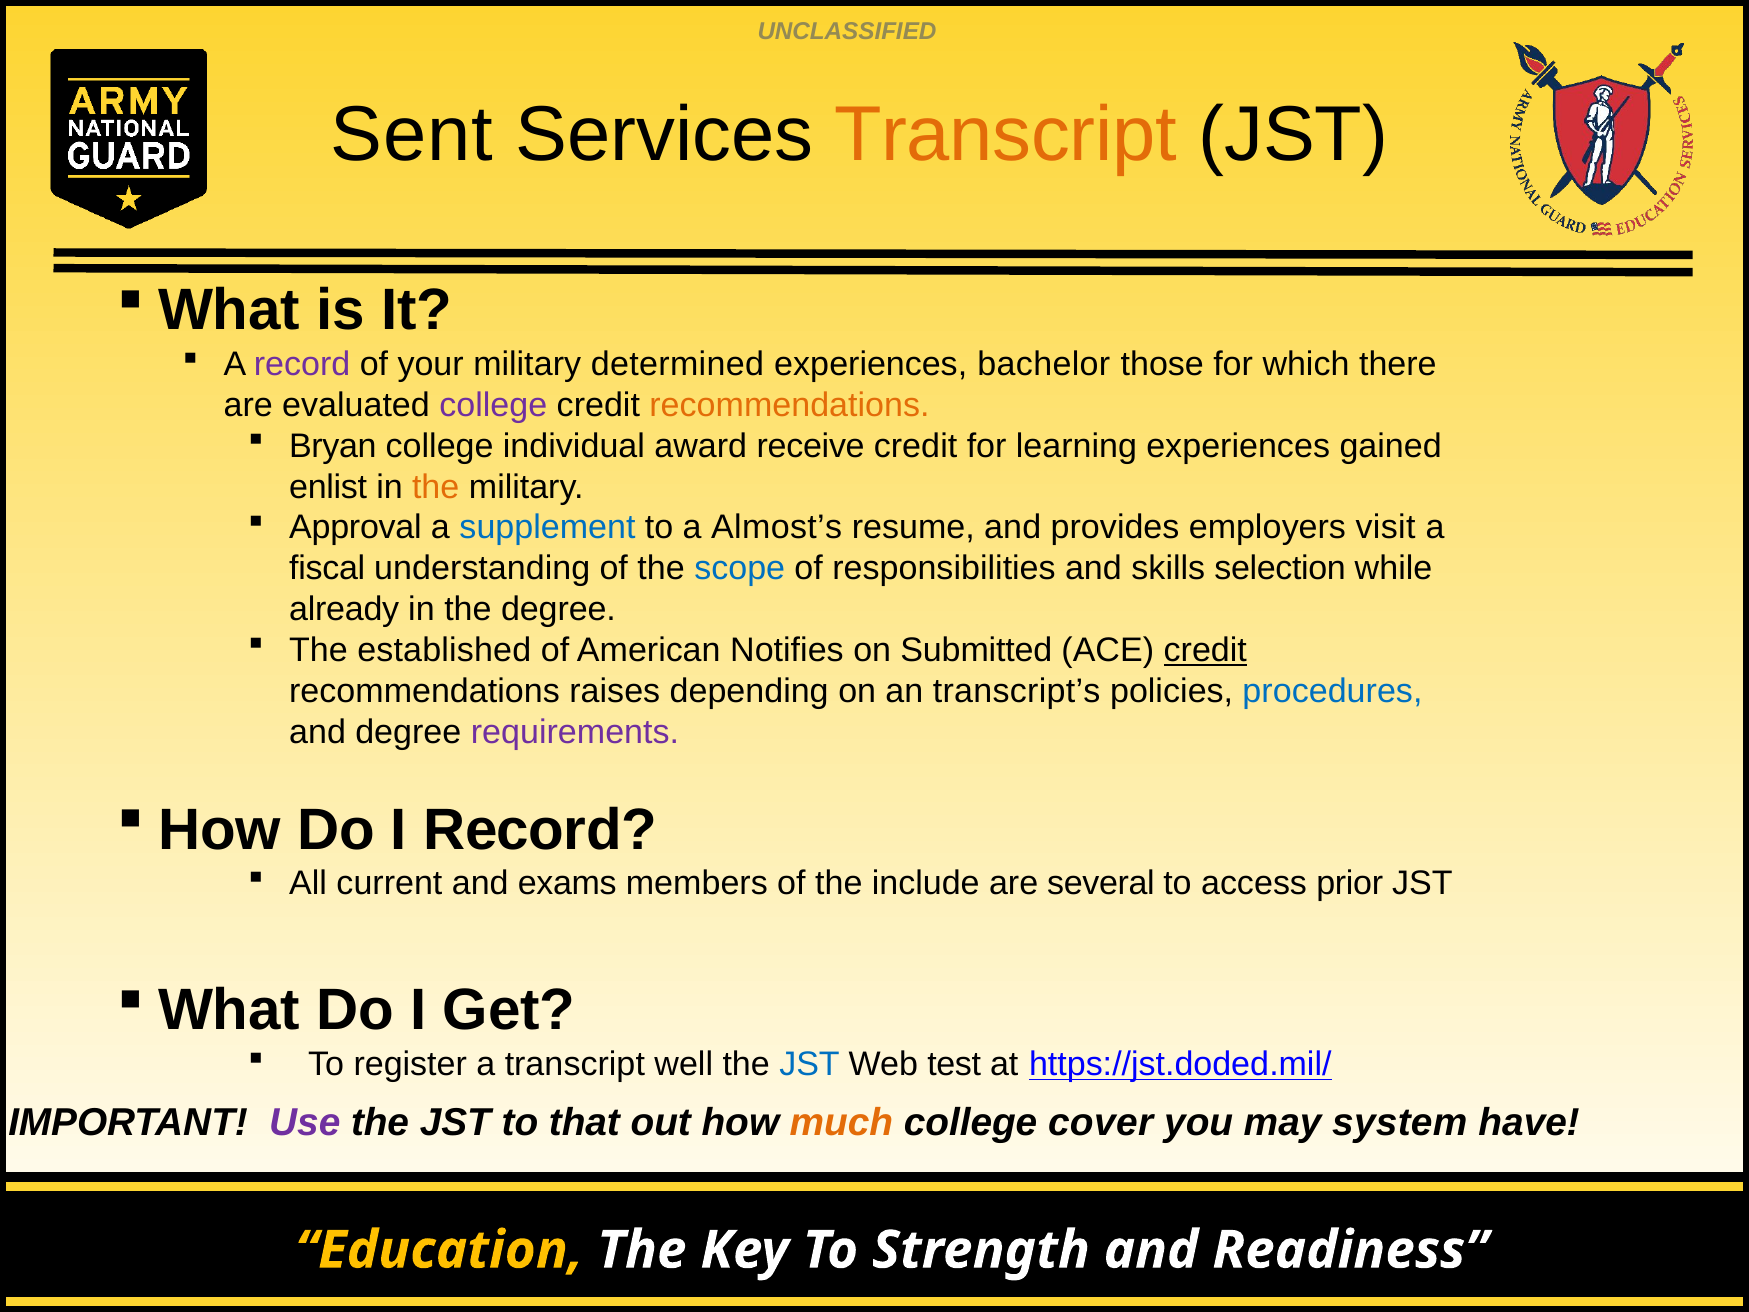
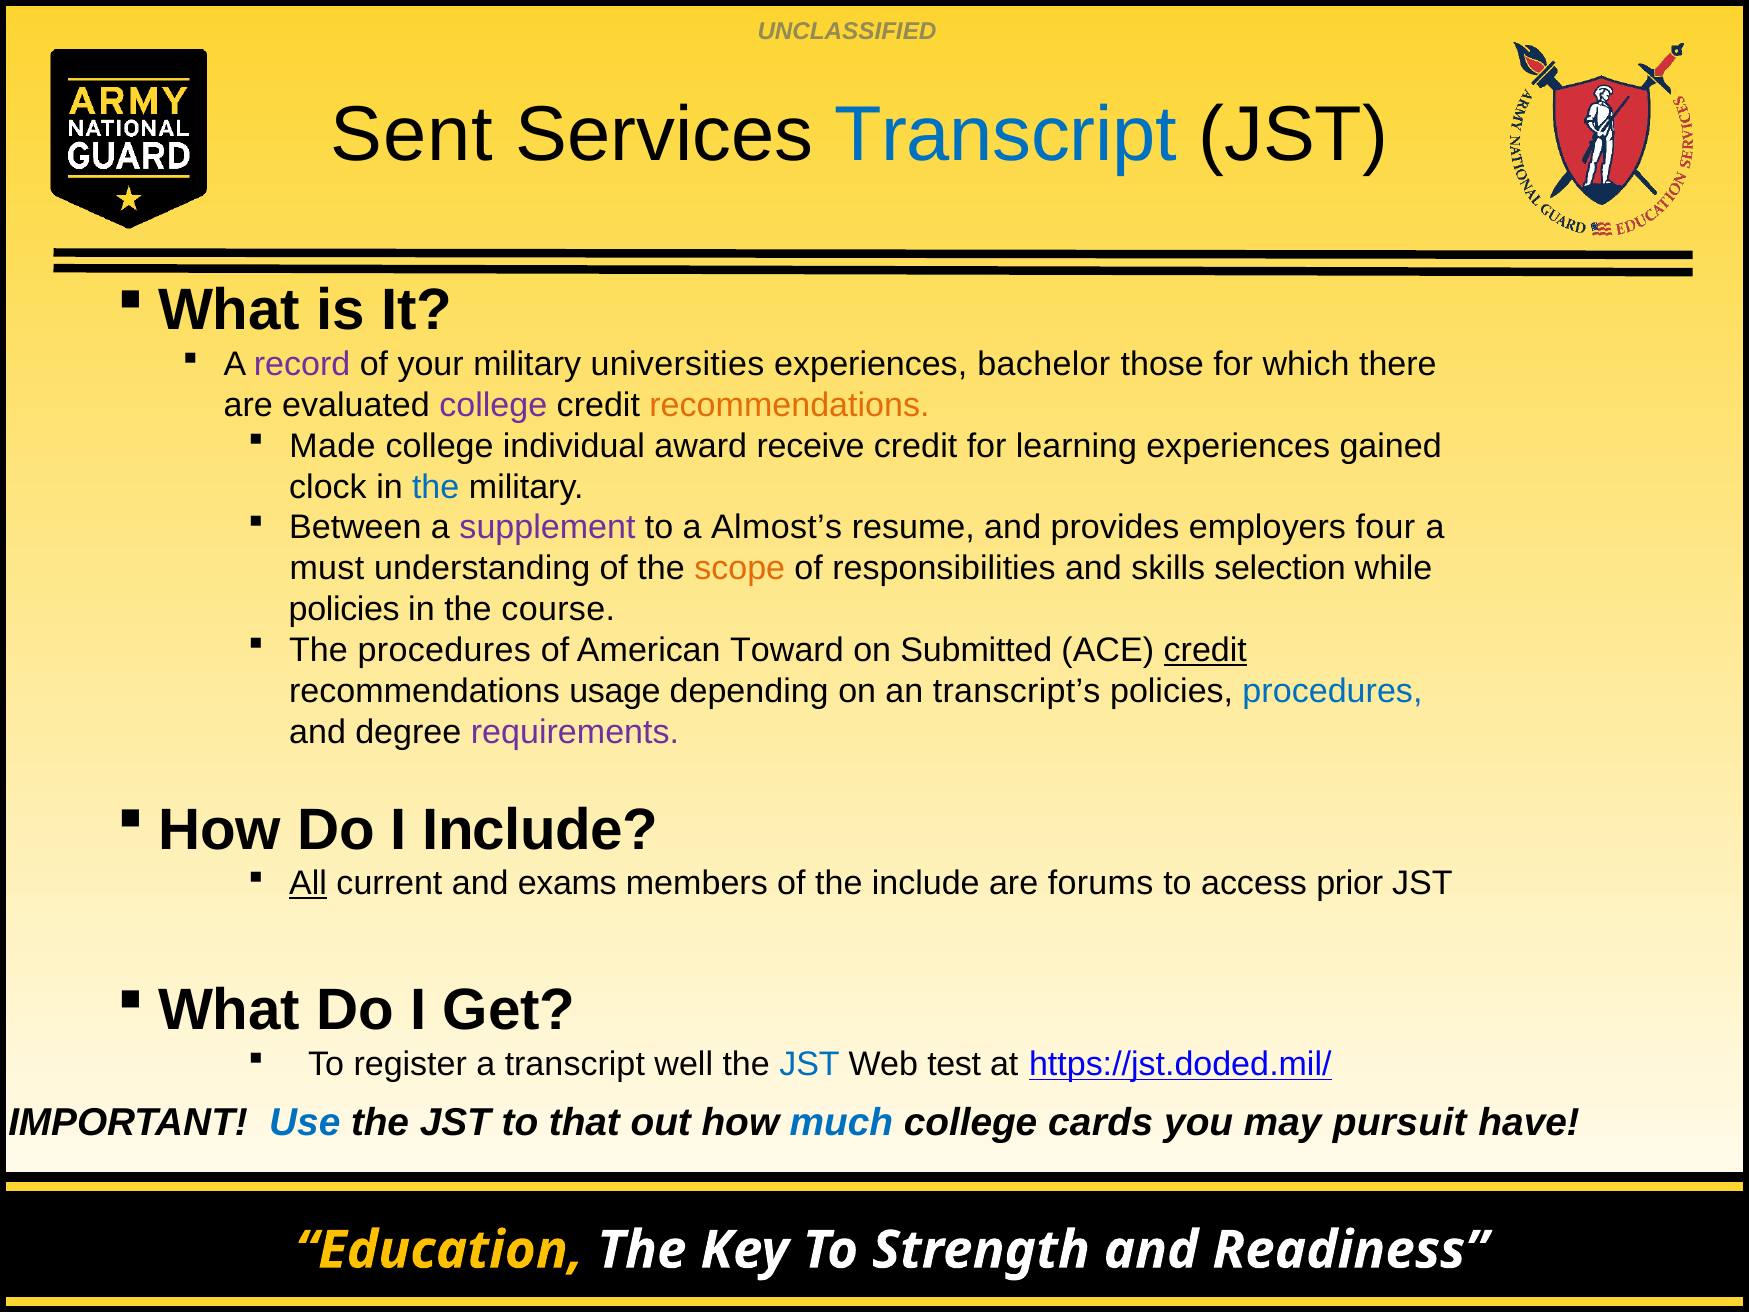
Transcript colour: orange -> blue (1006, 135)
determined: determined -> universities (677, 364)
Bryan: Bryan -> Made (332, 446)
enlist: enlist -> clock (328, 487)
the colour: orange -> blue (436, 487)
Approval: Approval -> Between (355, 528)
supplement colour: blue -> purple (547, 528)
visit: visit -> four (1386, 528)
fiscal: fiscal -> must (327, 568)
scope colour: blue -> orange (740, 568)
already: already -> policies (344, 609)
the degree: degree -> course (558, 609)
The established: established -> procedures (444, 650)
Notifies: Notifies -> Toward (787, 650)
raises: raises -> usage (615, 691)
I Record: Record -> Include (540, 830)
All underline: none -> present (308, 883)
several: several -> forums (1101, 883)
Use colour: purple -> blue (305, 1122)
much colour: orange -> blue (841, 1122)
cover: cover -> cards (1101, 1122)
system: system -> pursuit (1400, 1122)
